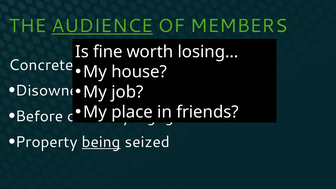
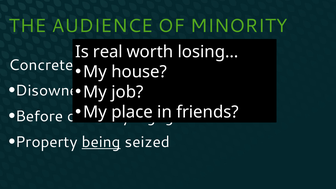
AUDIENCE underline: present -> none (102, 26)
OF MEMBERS: MEMBERS -> MINORITY (239, 26)
fine: fine -> real (108, 52)
